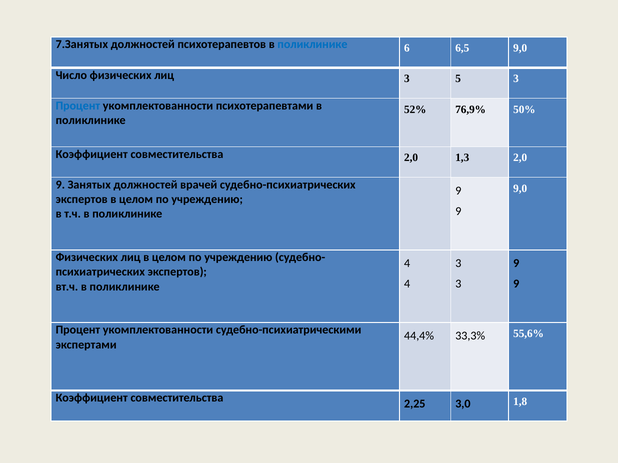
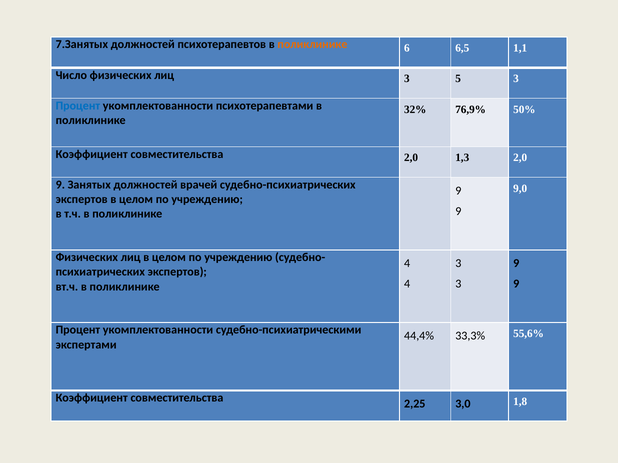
поликлинике colour: blue -> orange (312, 45)
6,5 9,0: 9,0 -> 1,1 (520, 48)
52%: 52% -> 32% (415, 109)
